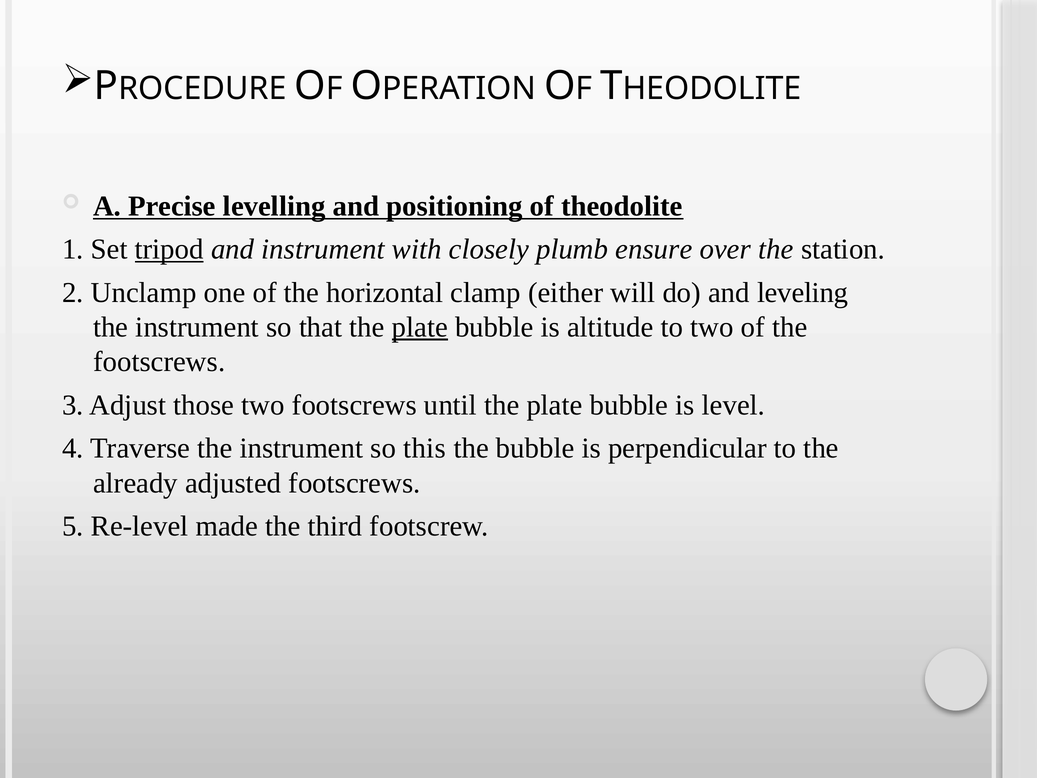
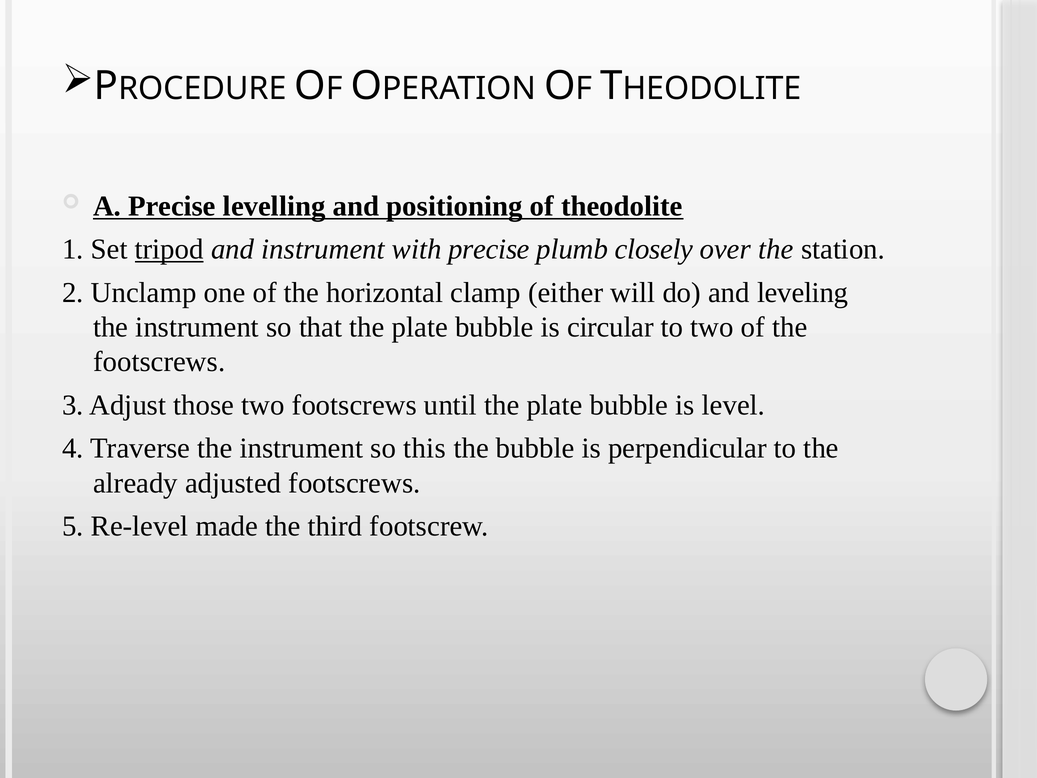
with closely: closely -> precise (489, 249)
ensure: ensure -> closely (654, 249)
plate underline: present -> none (420, 327)
altitude: altitude -> circular (610, 327)
